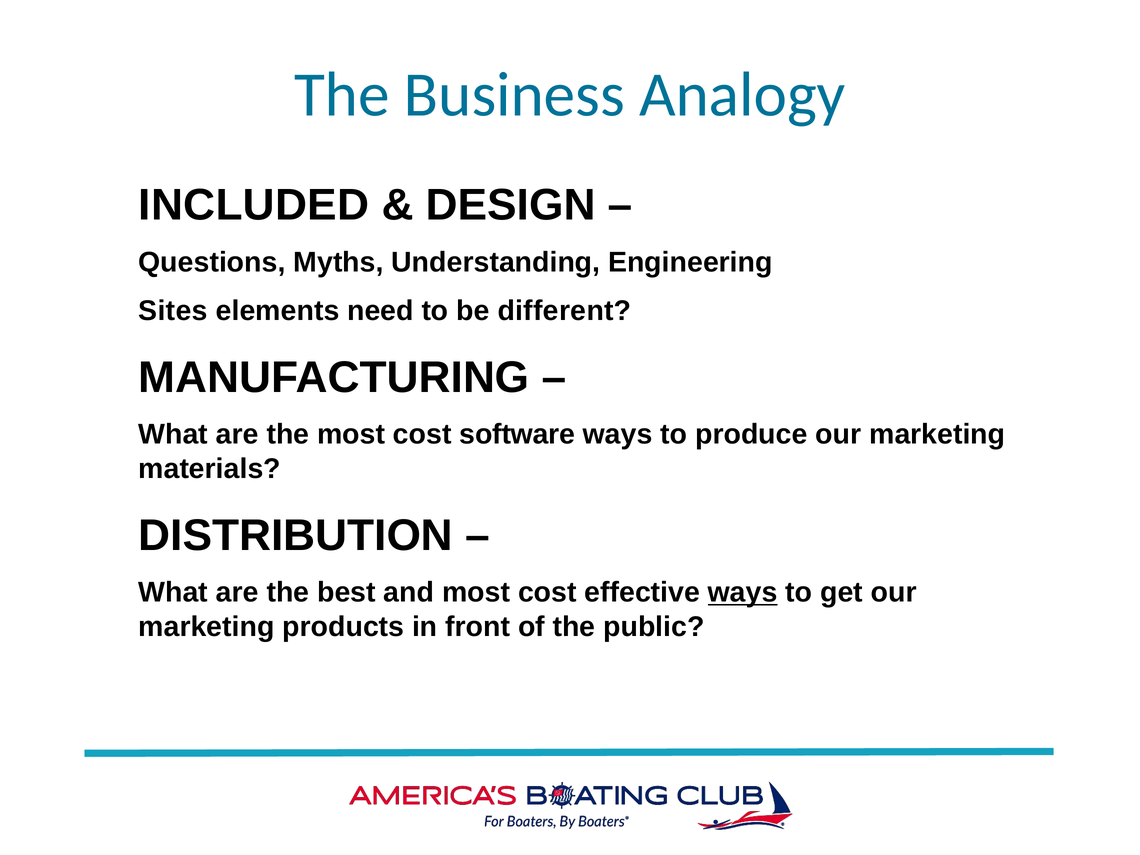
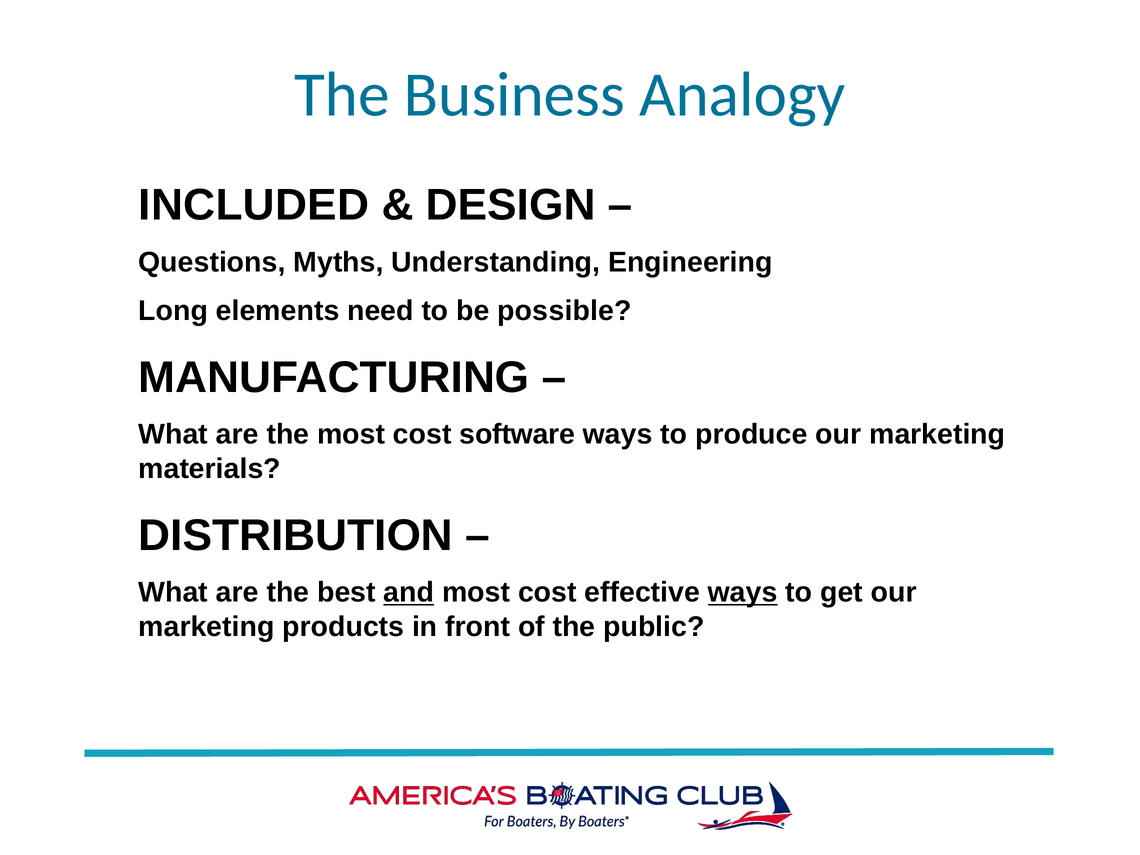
Sites: Sites -> Long (173, 311)
different: different -> possible (565, 311)
and underline: none -> present (409, 593)
